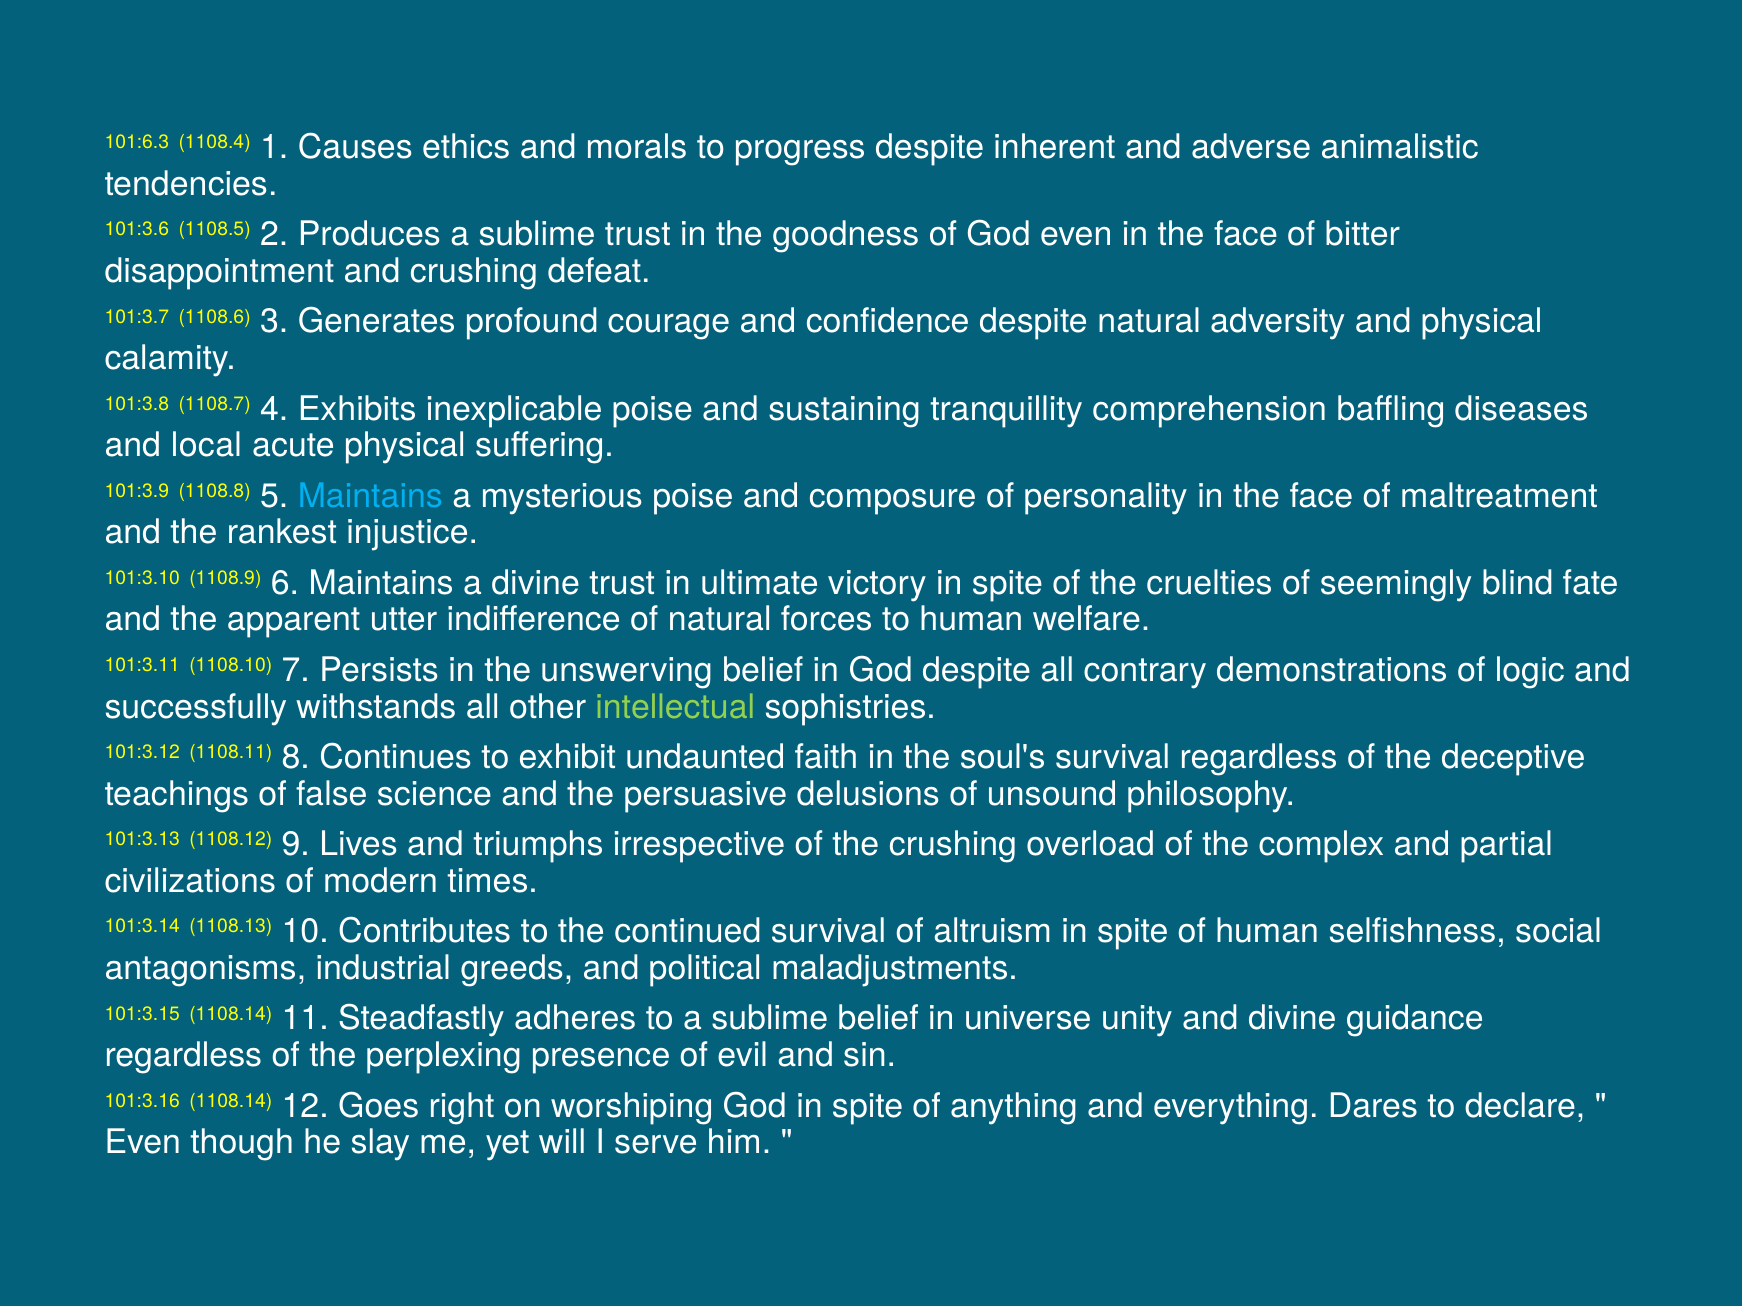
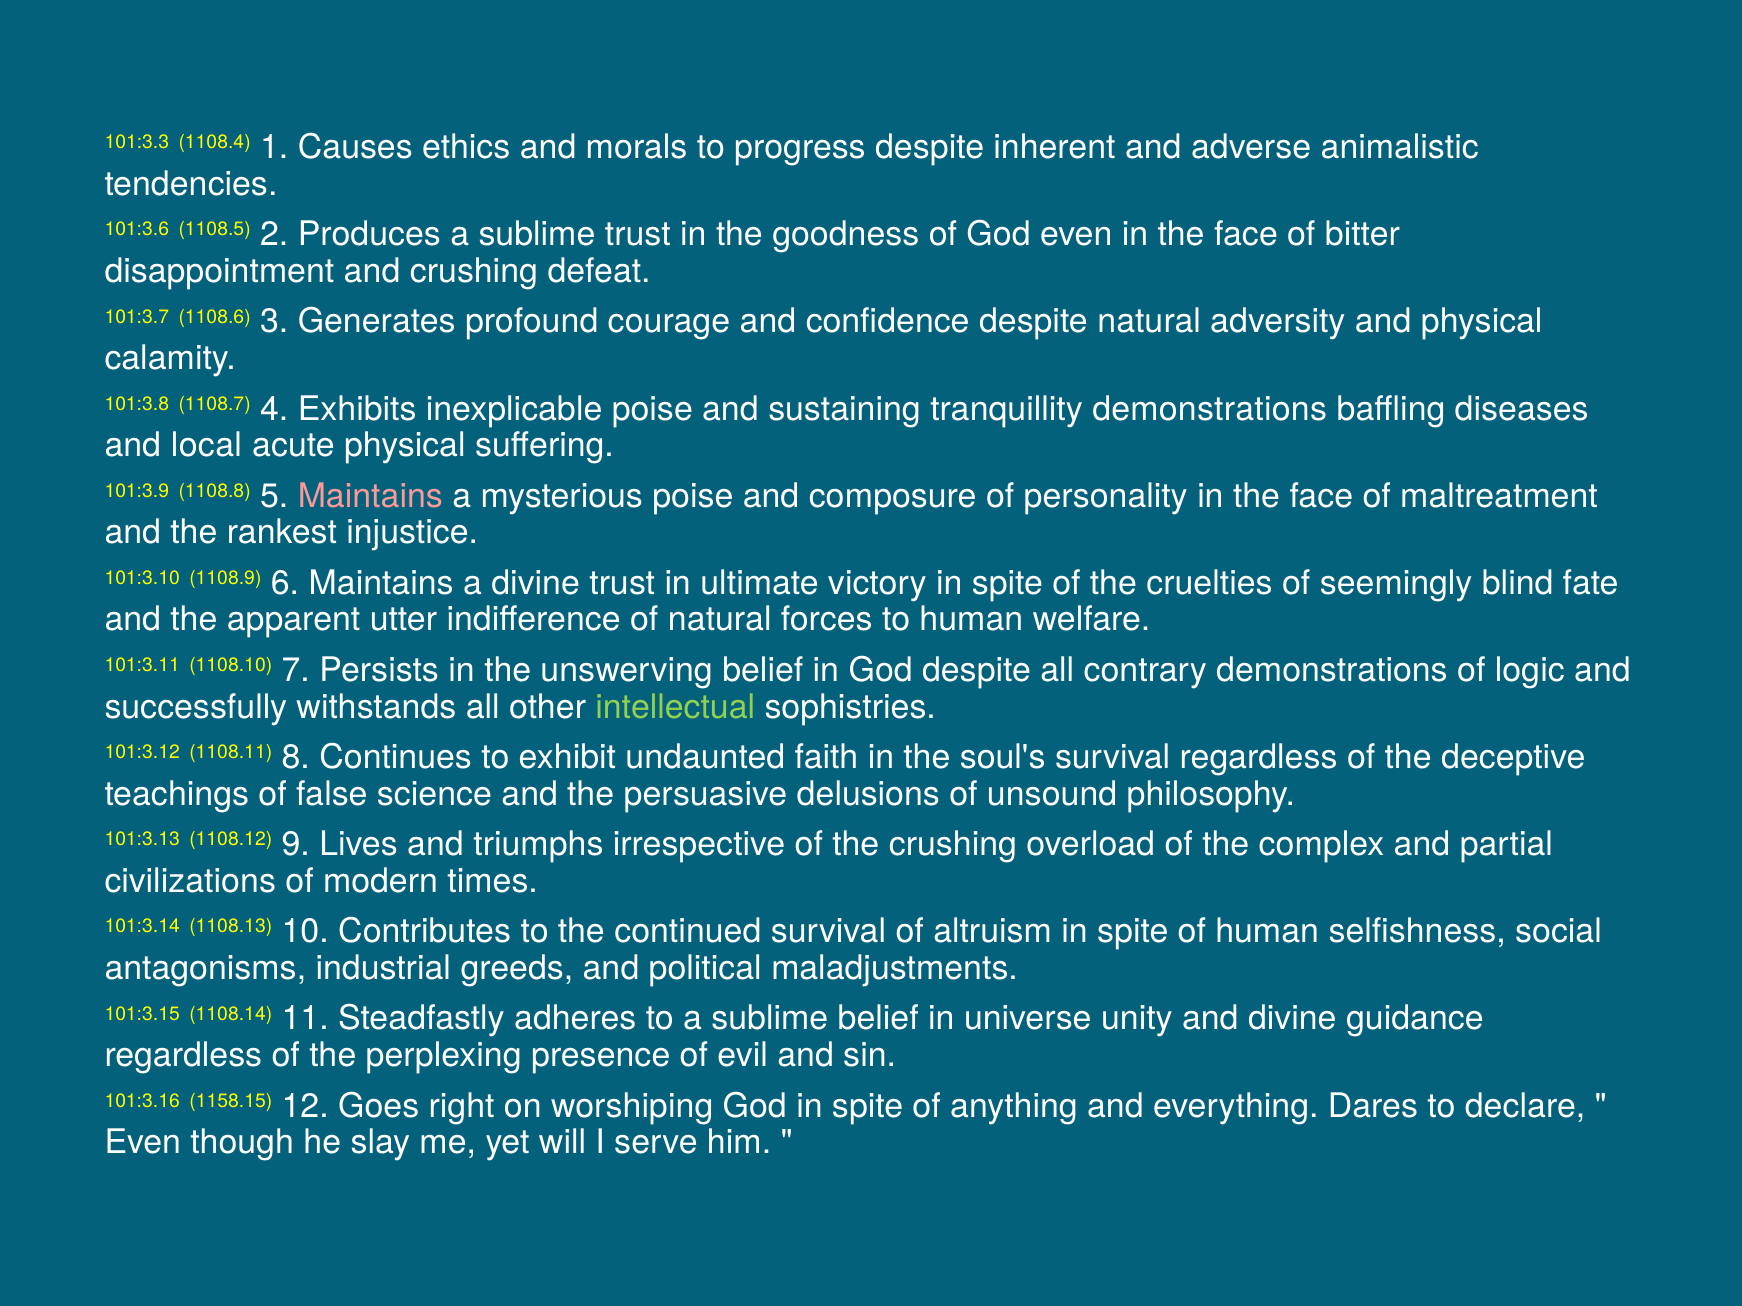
101:6.3: 101:6.3 -> 101:3.3 (137, 142)
tranquillity comprehension: comprehension -> demonstrations (1210, 409)
Maintains colour: light blue -> pink (370, 496)
101:3.16 1108.14: 1108.14 -> 1158.15 (231, 1101)
